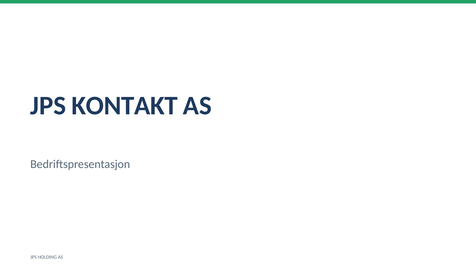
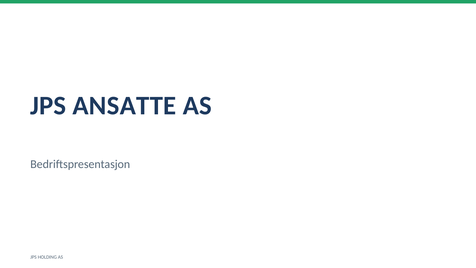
KONTAKT: KONTAKT -> ANSATTE (124, 106)
